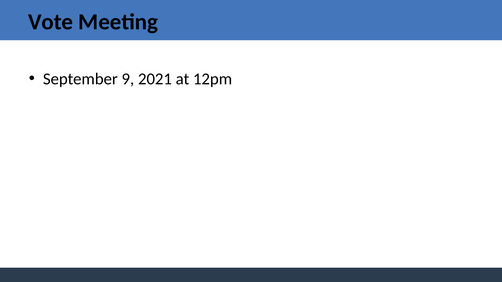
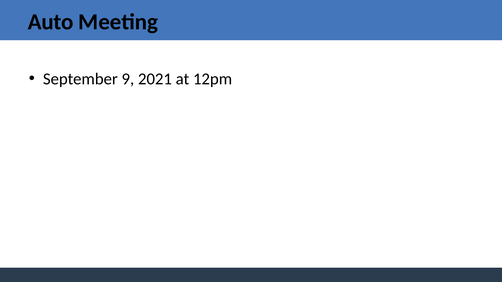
Vote: Vote -> Auto (51, 22)
